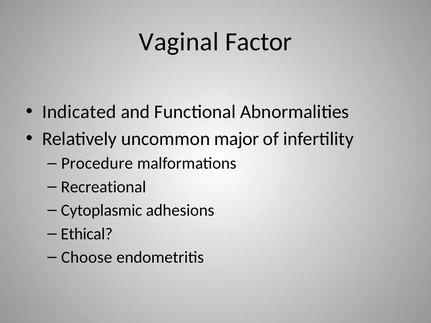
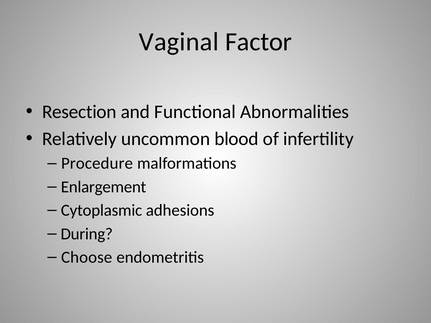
Indicated: Indicated -> Resection (79, 112)
major: major -> blood (237, 139)
Recreational: Recreational -> Enlargement (104, 187)
Ethical: Ethical -> During (87, 234)
